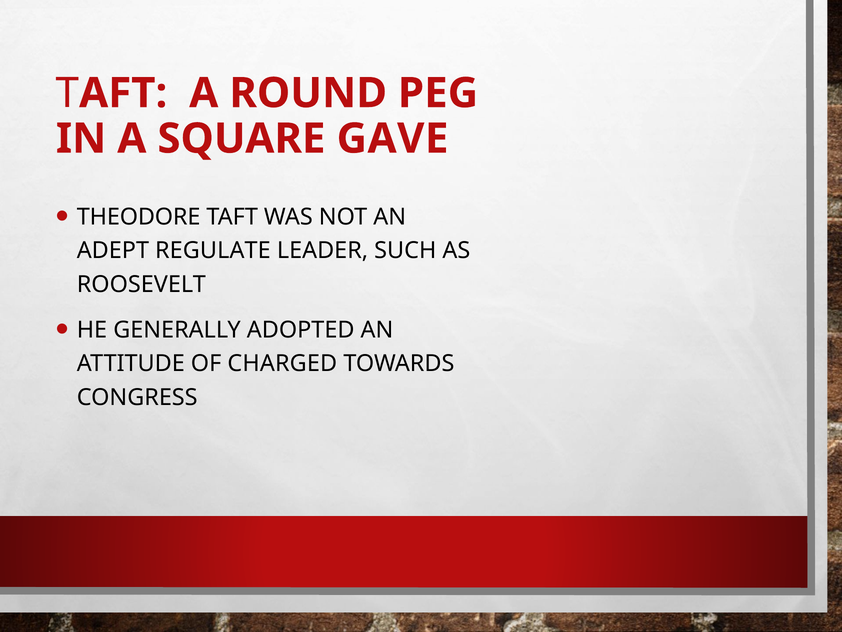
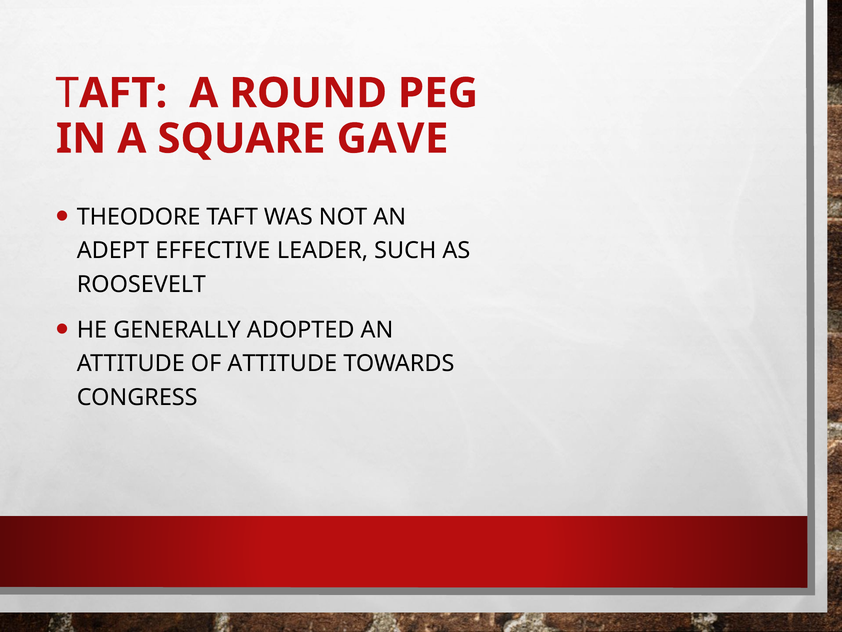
REGULATE: REGULATE -> EFFECTIVE (213, 250)
OF CHARGED: CHARGED -> ATTITUDE (282, 363)
